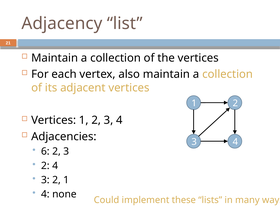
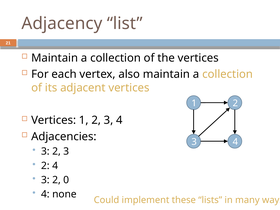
6: 6 -> 3 (45, 151)
2 1: 1 -> 0 (66, 180)
